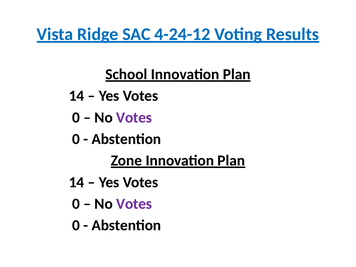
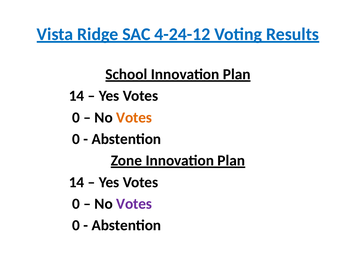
Votes colour: purple -> orange (134, 117)
